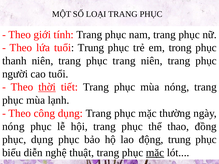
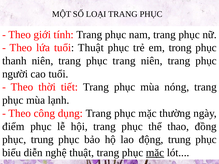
tuổi Trung: Trung -> Thuật (91, 48)
thời underline: present -> none (47, 87)
nóng: nóng -> điểm (13, 127)
phục dụng: dụng -> trung (42, 140)
